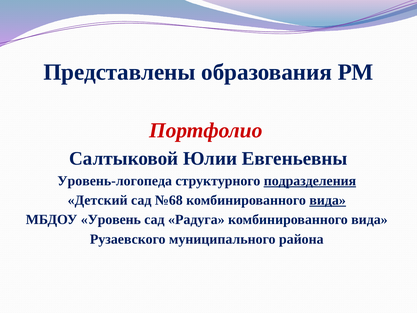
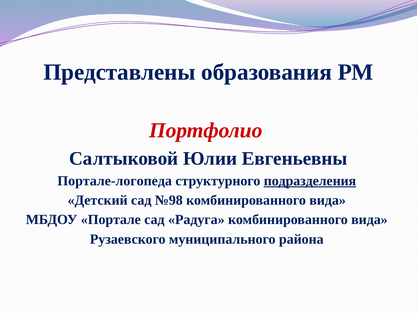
Уровень-логопеда: Уровень-логопеда -> Портале-логопеда (115, 181)
№68: №68 -> №98 (169, 200)
вида underline: present -> none (328, 200)
Уровень: Уровень -> Портале (111, 220)
